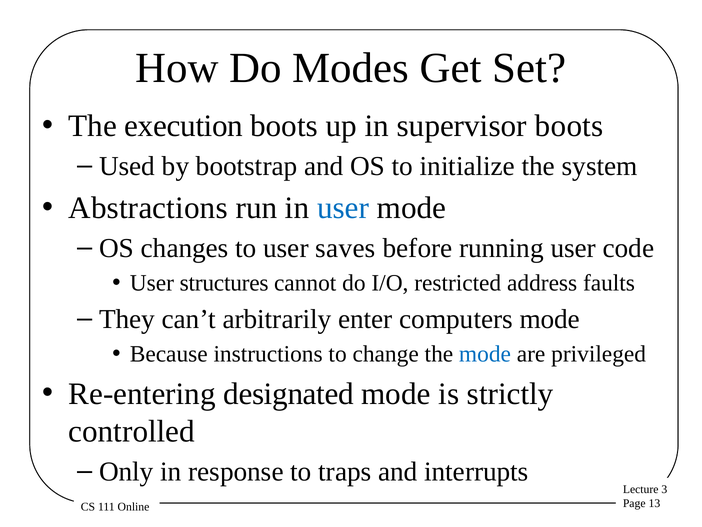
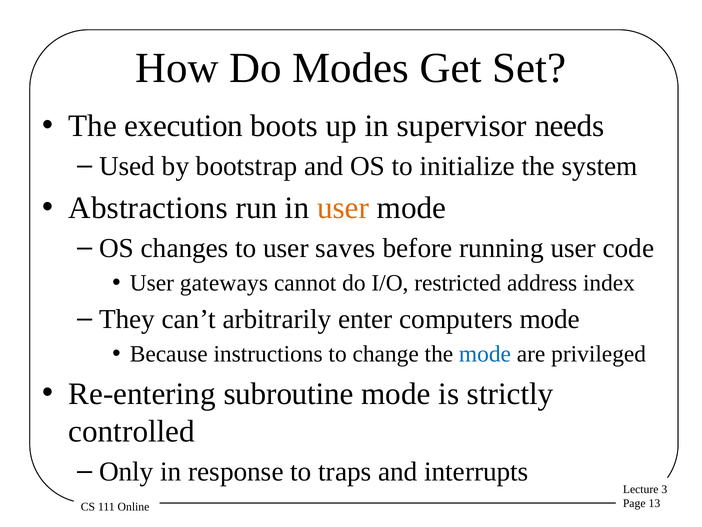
supervisor boots: boots -> needs (569, 126)
user colour: blue -> orange (343, 208)
structures: structures -> gateways (224, 283)
faults: faults -> index (609, 283)
designated: designated -> subroutine (289, 393)
